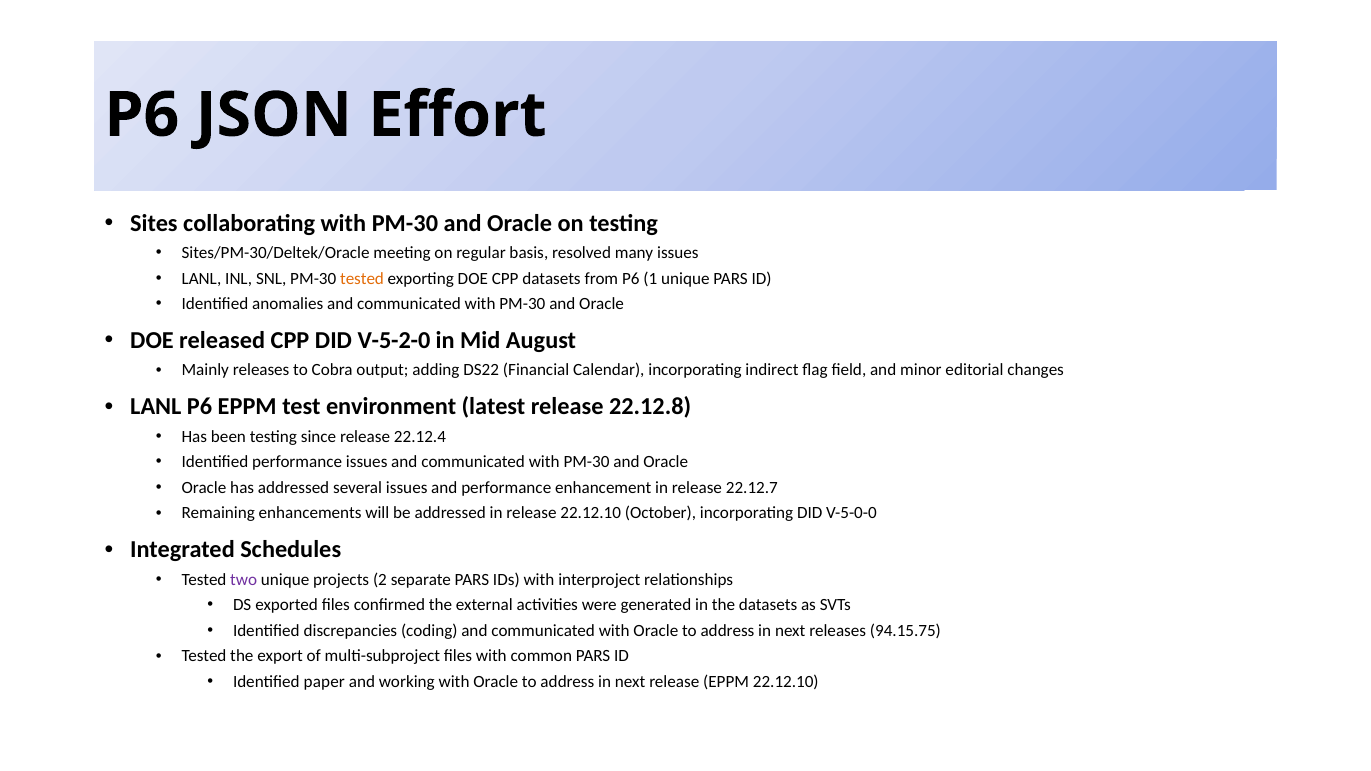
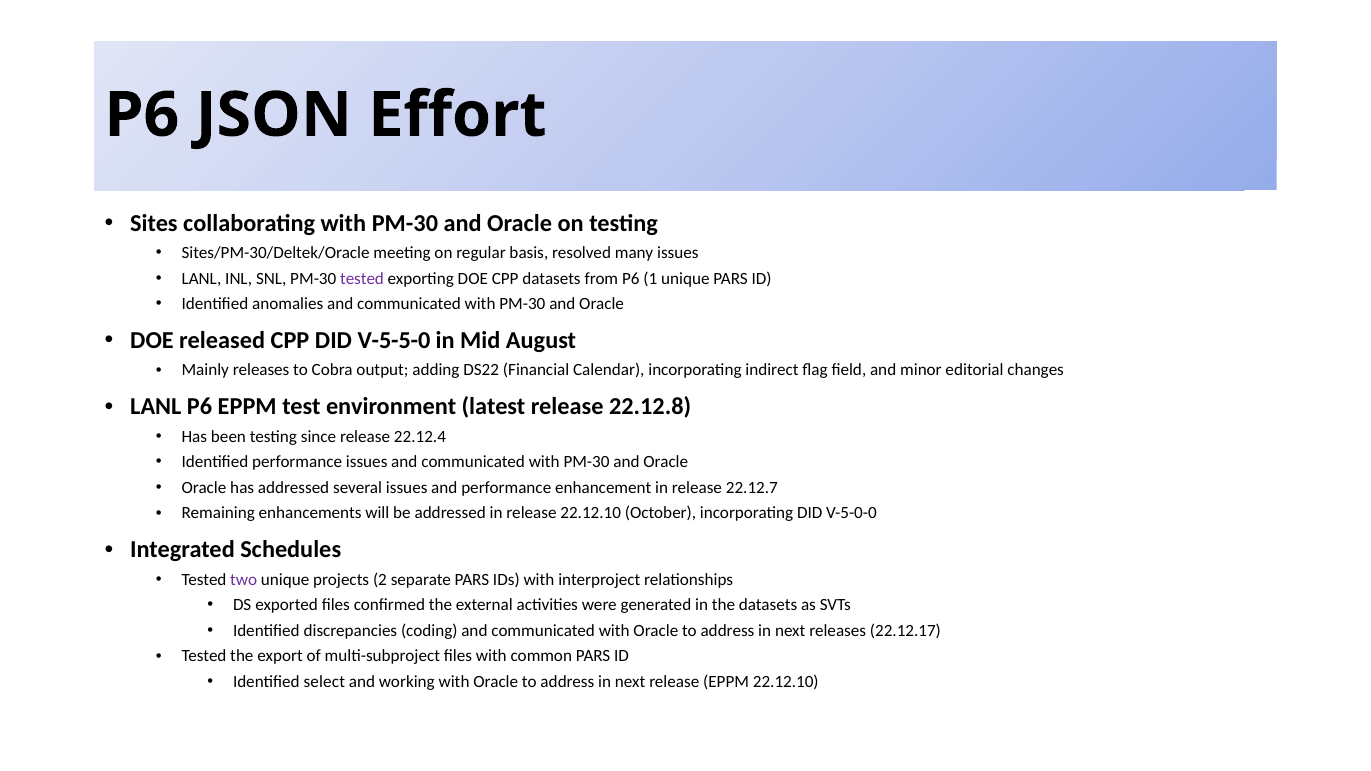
tested colour: orange -> purple (362, 279)
V-5-2-0: V-5-2-0 -> V-5-5-0 (394, 341)
94.15.75: 94.15.75 -> 22.12.17 (905, 631)
paper: paper -> select (324, 682)
